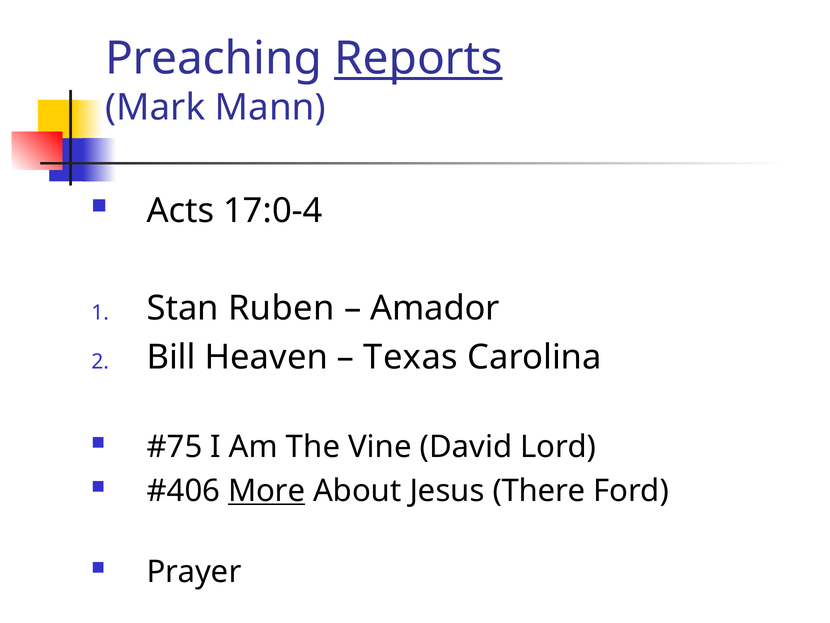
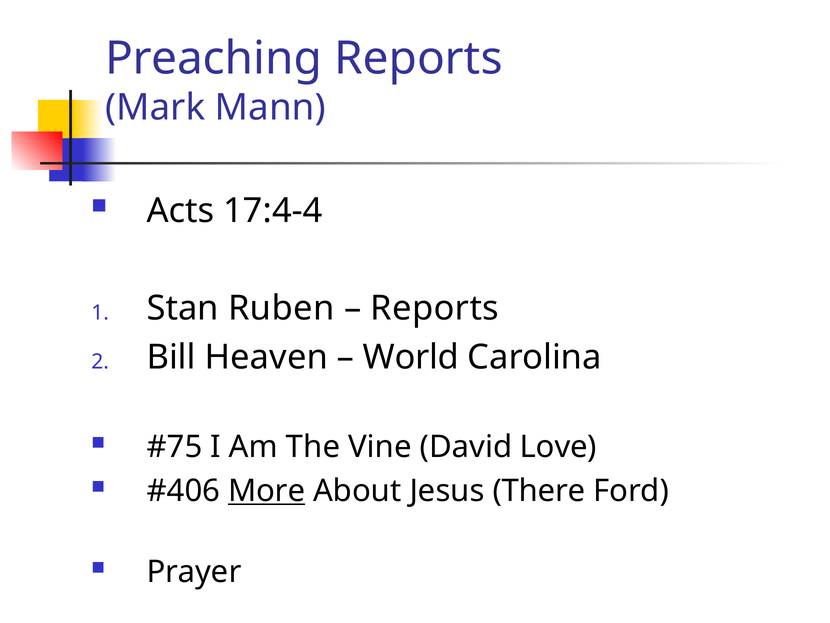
Reports underline: present -> none (418, 59)
17:0-4: 17:0-4 -> 17:4-4 (273, 210)
Amador: Amador -> Reports (435, 308)
Texas: Texas -> World (411, 357)
Lord: Lord -> Love (558, 447)
